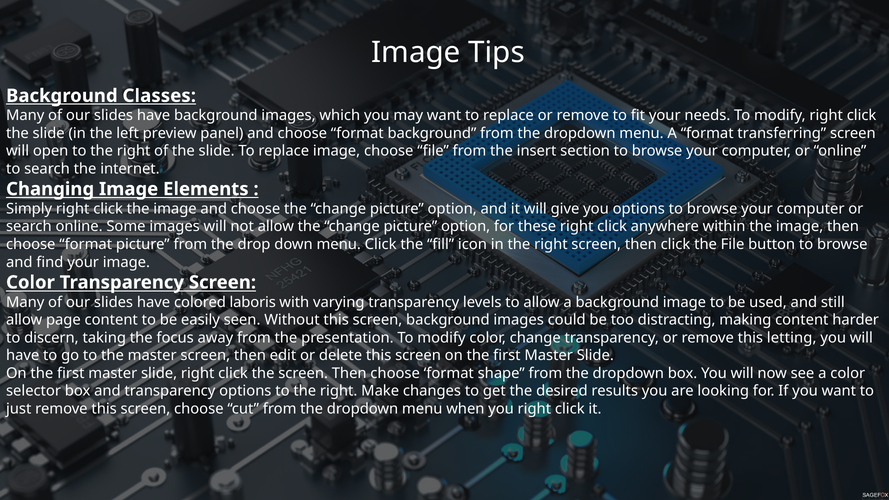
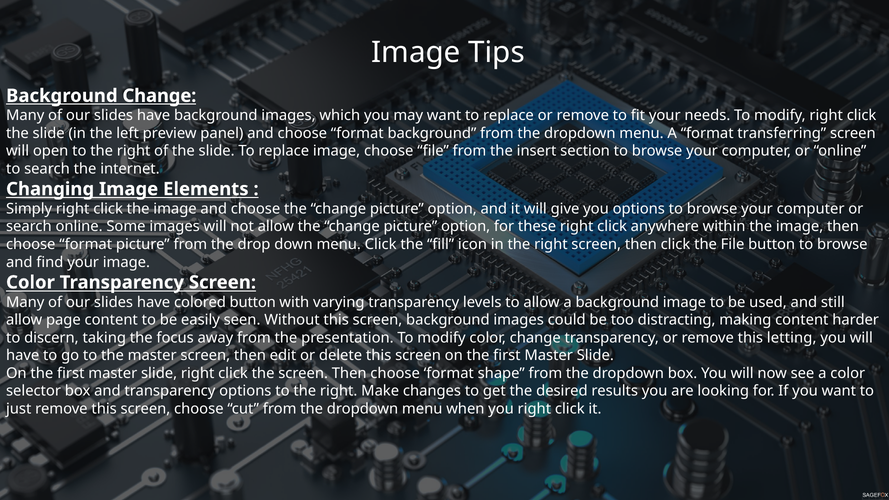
Background Classes: Classes -> Change (159, 96)
colored laboris: laboris -> button (253, 302)
